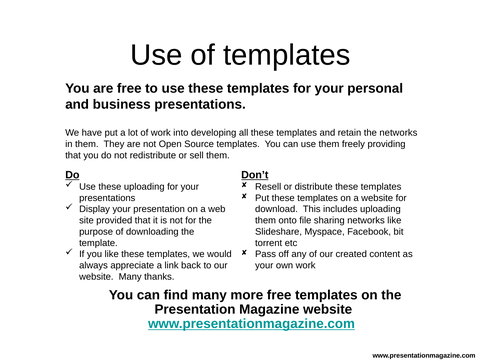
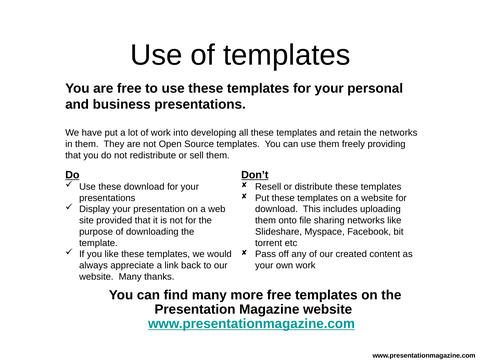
these uploading: uploading -> download (144, 187)
